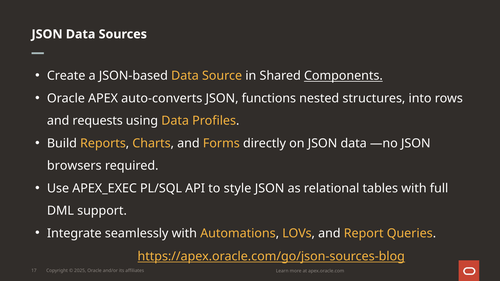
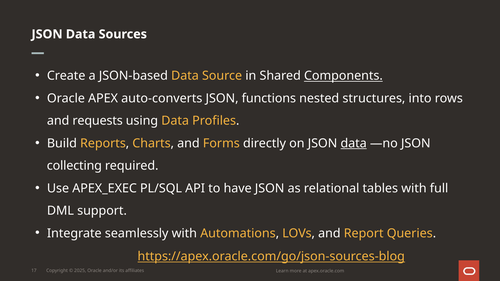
data underline: none -> present (354, 143)
browsers: browsers -> collecting (74, 166)
style: style -> have (238, 188)
